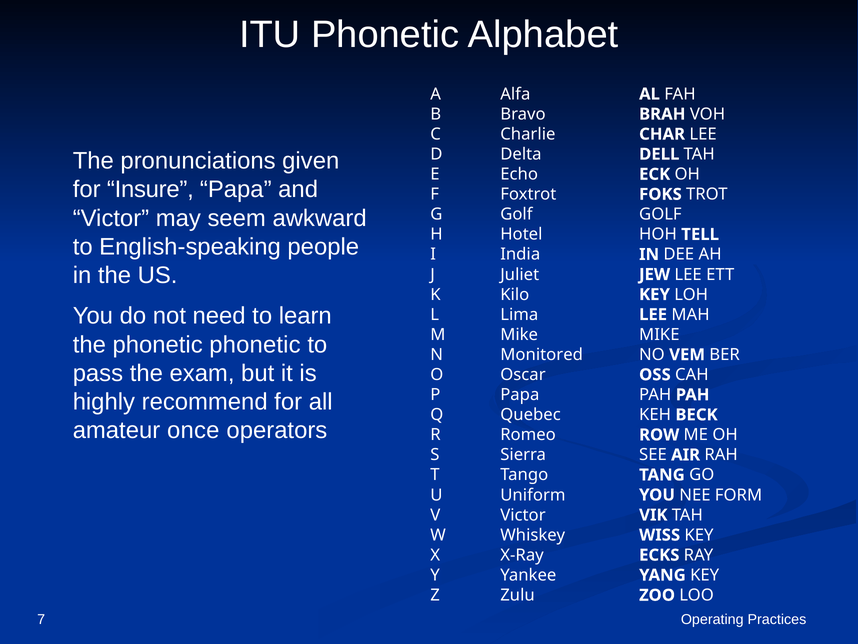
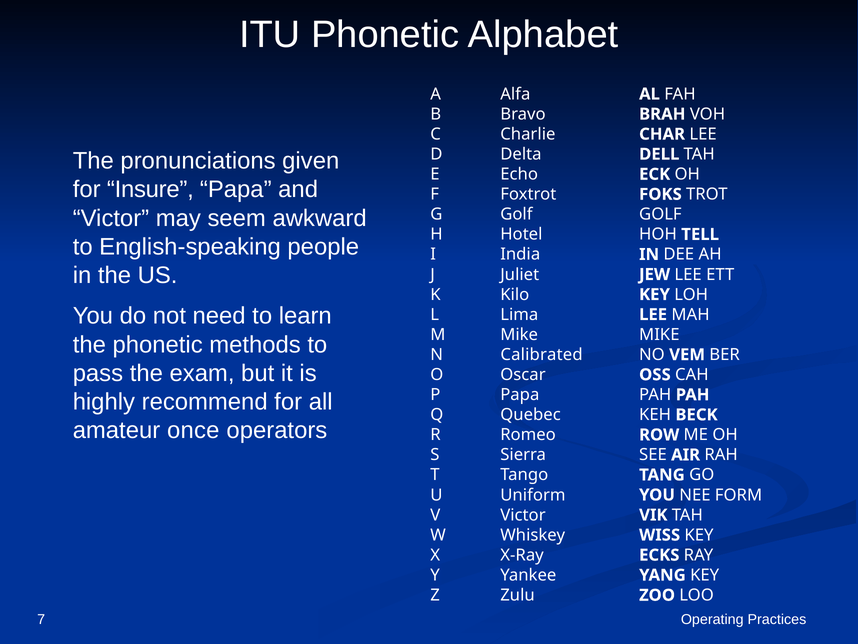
phonetic phonetic: phonetic -> methods (255, 344)
Monitored: Monitored -> Calibrated (542, 354)
